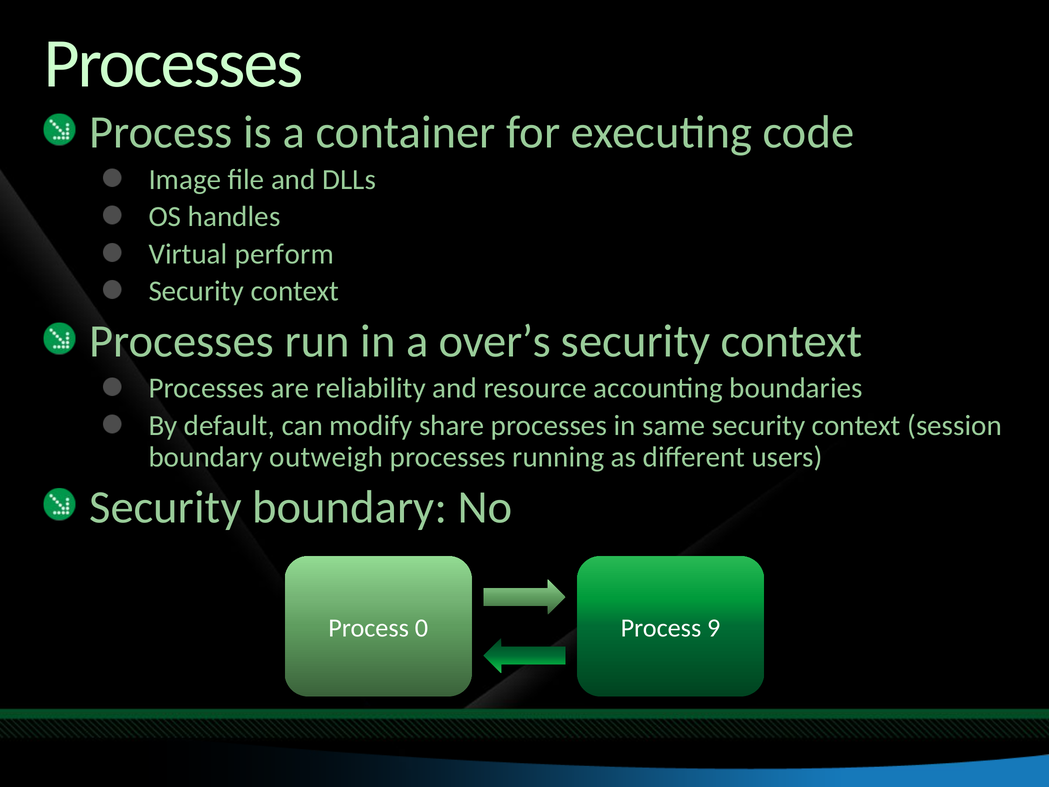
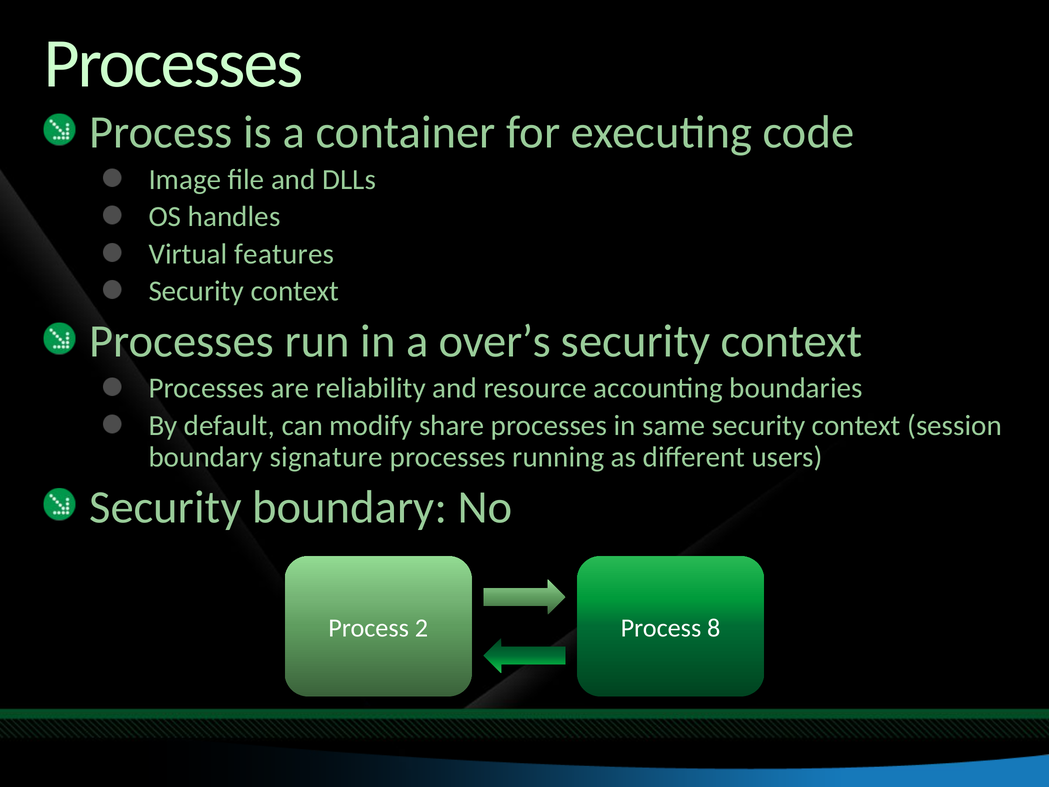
perform: perform -> features (284, 254)
outweigh: outweigh -> signature (326, 457)
0: 0 -> 2 (421, 628)
9: 9 -> 8 (714, 628)
